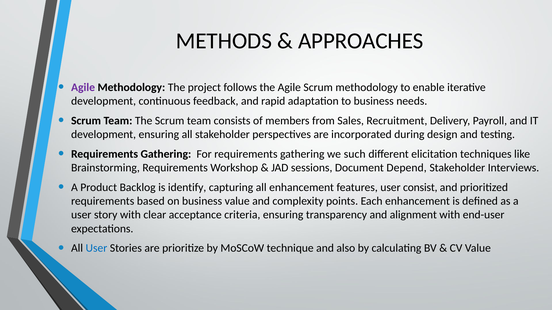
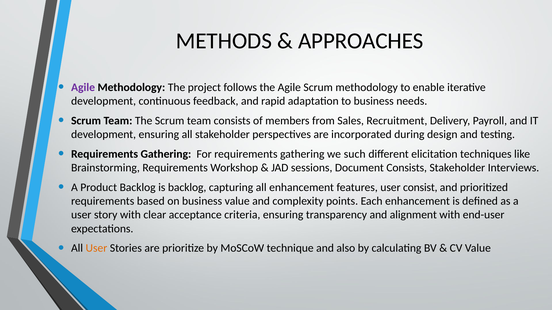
Document Depend: Depend -> Consists (407, 168)
is identify: identify -> backlog (187, 188)
User colour: blue -> orange (96, 249)
